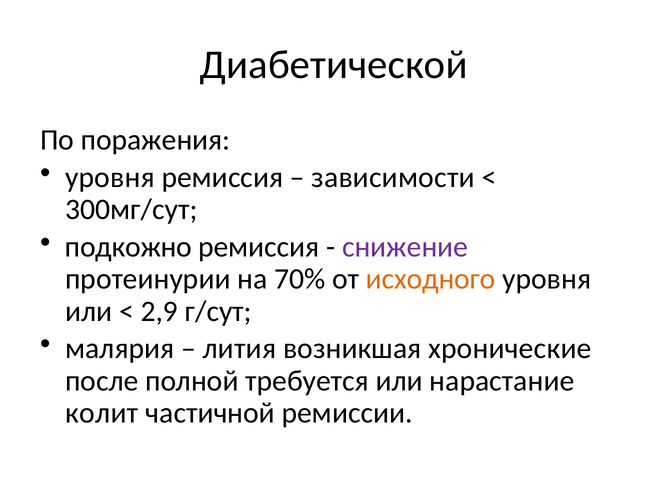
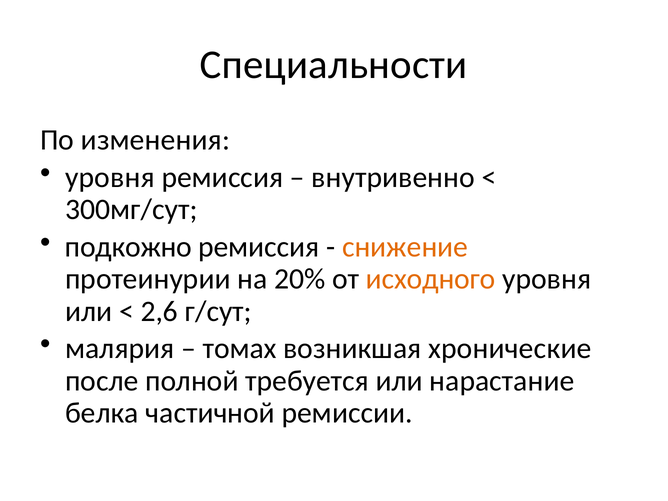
Диабетической: Диабетической -> Специальности (334, 65)
поражения: поражения -> изменения (155, 140)
зависимости: зависимости -> внутривенно (393, 178)
снижение colour: purple -> orange (405, 247)
70%: 70% -> 20% (300, 279)
2,9: 2,9 -> 2,6 (159, 311)
лития: лития -> томах (240, 349)
колит: колит -> белка (102, 413)
